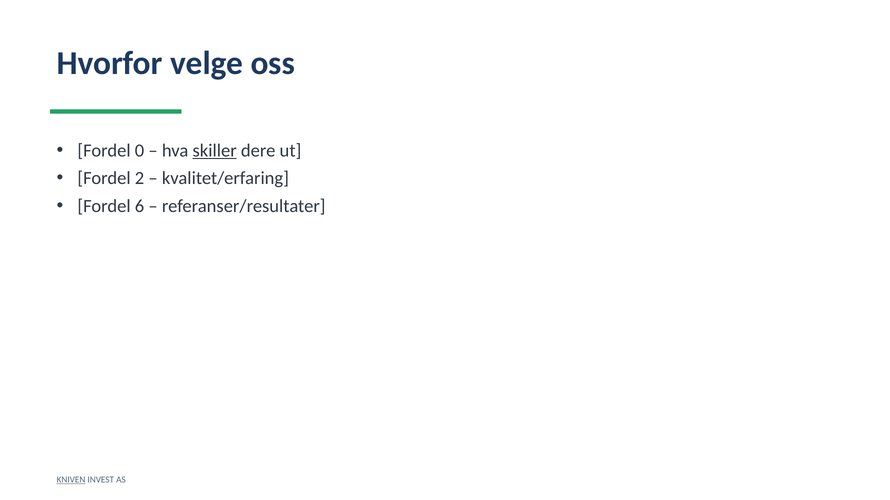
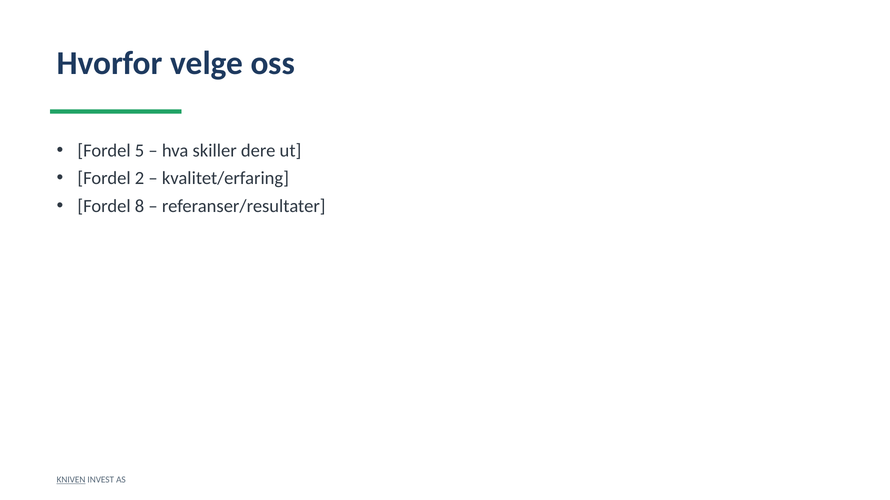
0: 0 -> 5 (140, 151)
skiller underline: present -> none (215, 151)
6: 6 -> 8 (140, 206)
